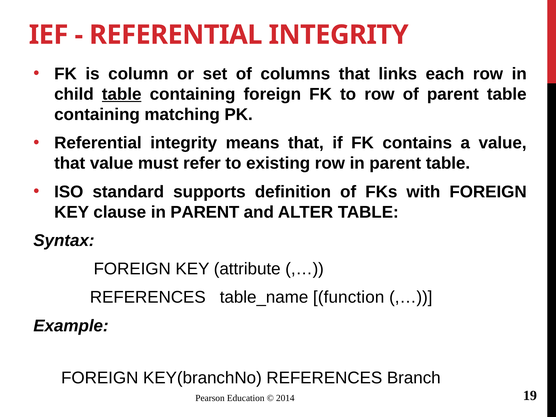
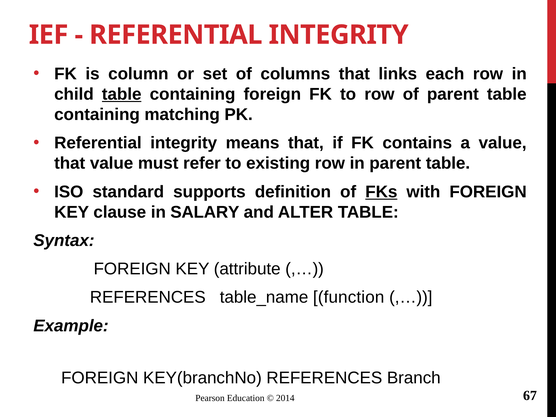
FKs underline: none -> present (381, 192)
clause in PARENT: PARENT -> SALARY (205, 212)
19: 19 -> 67 (530, 396)
